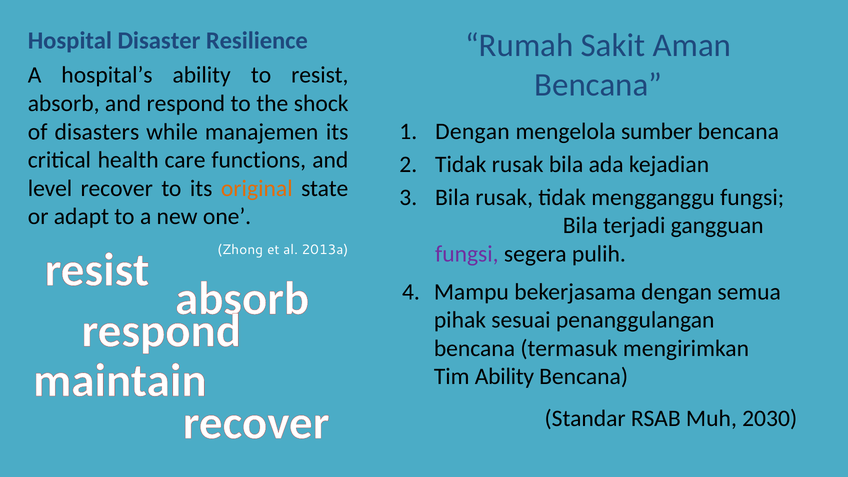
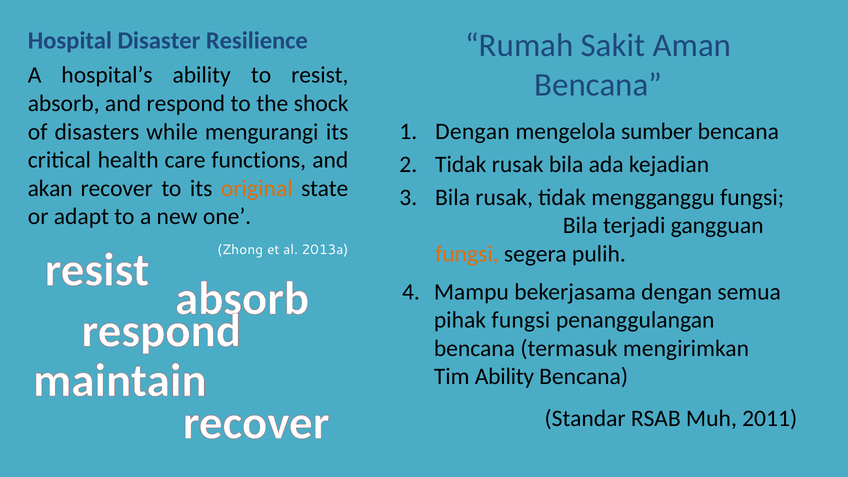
manajemen: manajemen -> mengurangi (262, 132)
level: level -> akan (50, 188)
fungsi colour: purple -> orange (467, 254)
pihak sesuai: sesuai -> fungsi (521, 320)
2030: 2030 -> 2011 (770, 419)
